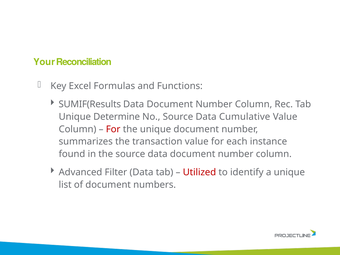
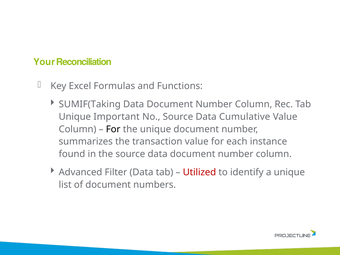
SUMIF(Results: SUMIF(Results -> SUMIF(Taking (90, 104)
Determine: Determine -> Important (117, 117)
For colour: red -> black (113, 129)
